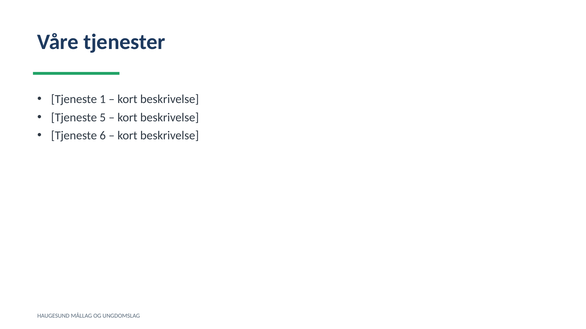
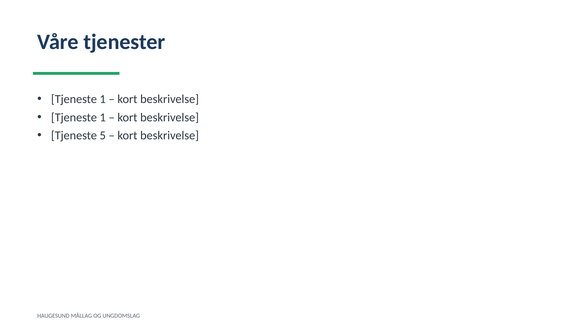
5: 5 -> 1 (103, 118)
6: 6 -> 5 (103, 136)
